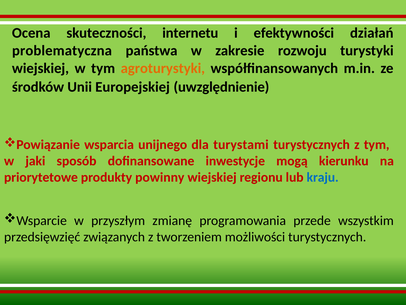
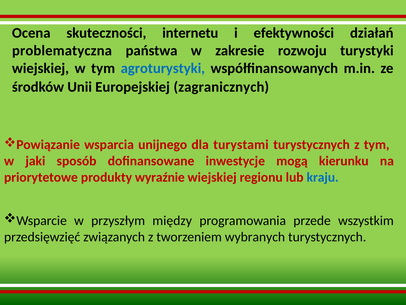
agroturystyki colour: orange -> blue (163, 68)
uwzględnienie: uwzględnienie -> zagranicznych (221, 87)
powinny: powinny -> wyraźnie (160, 177)
zmianę: zmianę -> między (172, 220)
możliwości: możliwości -> wybranych (255, 237)
